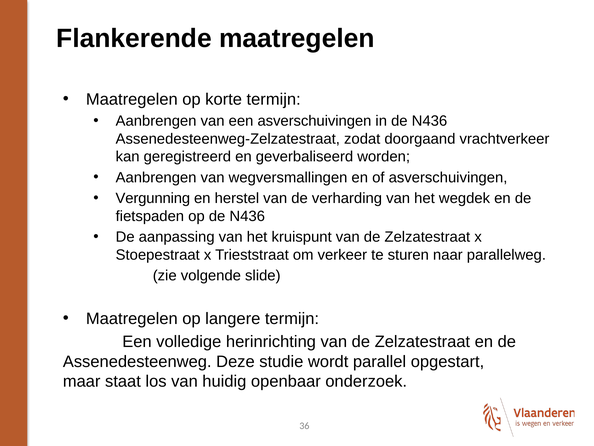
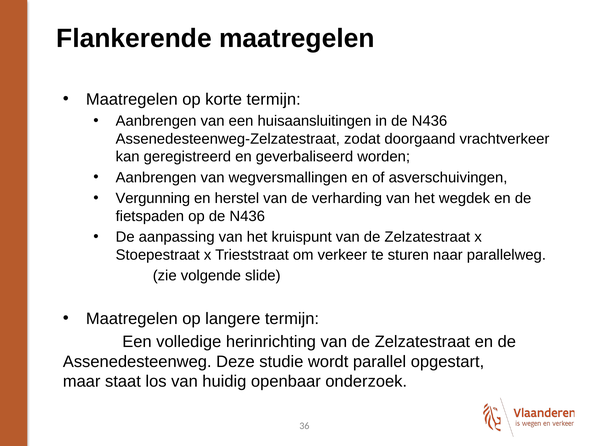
een asverschuivingen: asverschuivingen -> huisaansluitingen (314, 121)
